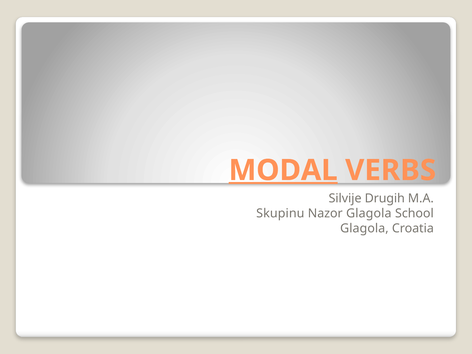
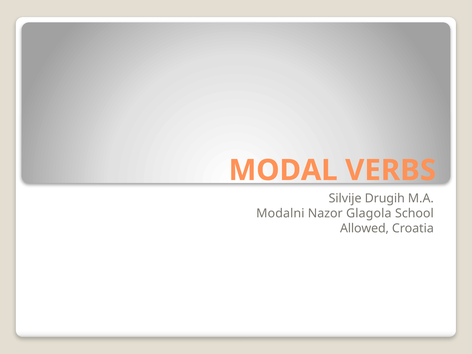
MODAL underline: present -> none (283, 170)
Skupinu: Skupinu -> Modalni (280, 213)
Glagola: Glagola -> Allowed (364, 228)
